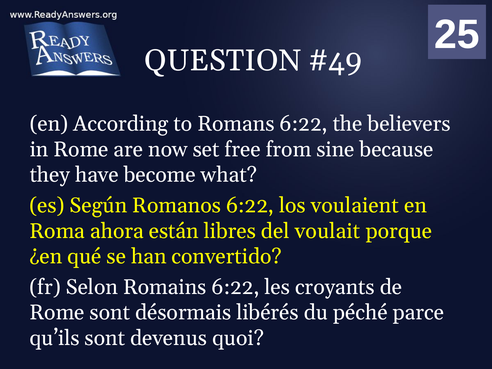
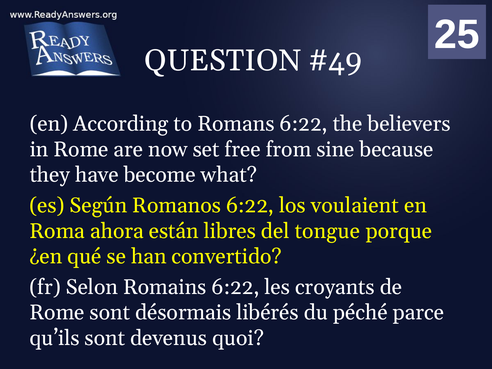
voulait: voulait -> tongue (327, 231)
